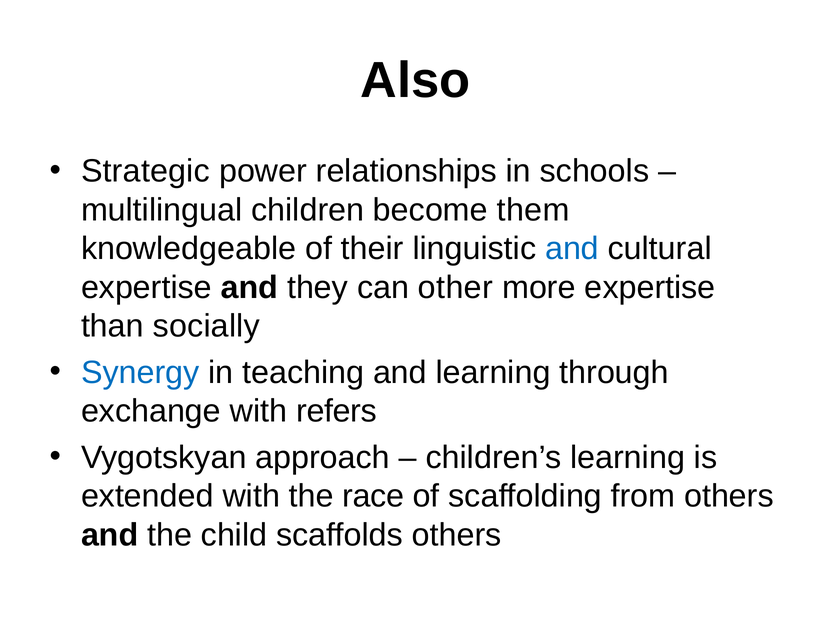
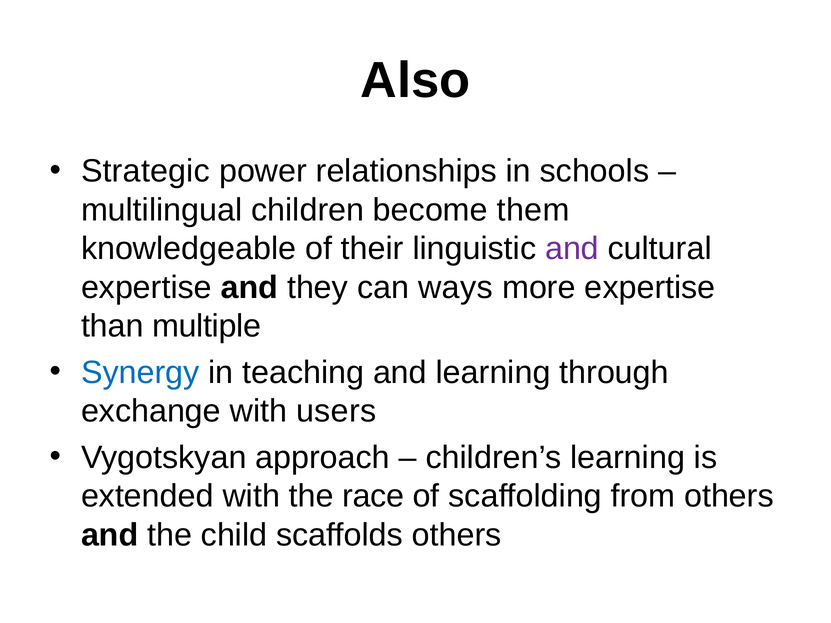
and colour: blue -> purple (572, 249)
other: other -> ways (455, 288)
socially: socially -> multiple (207, 326)
refers: refers -> users (336, 411)
